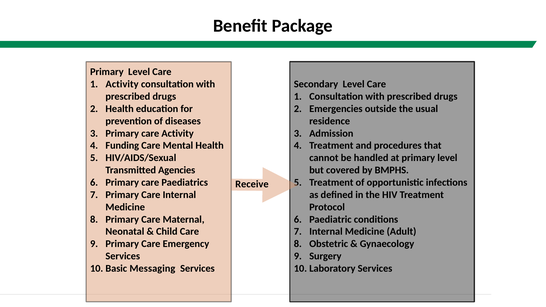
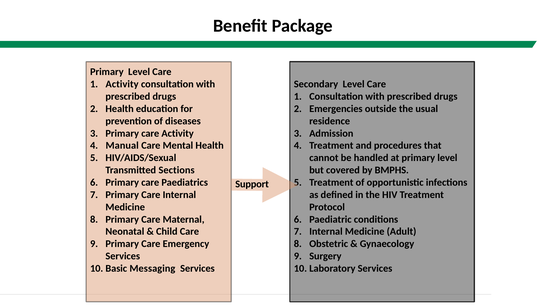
Funding: Funding -> Manual (122, 146)
Agencies: Agencies -> Sections (177, 170)
Receive: Receive -> Support (252, 184)
